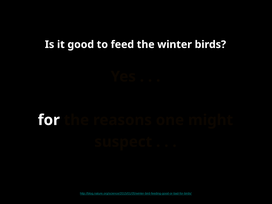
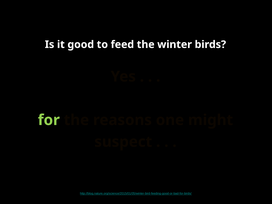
for colour: white -> light green (49, 120)
